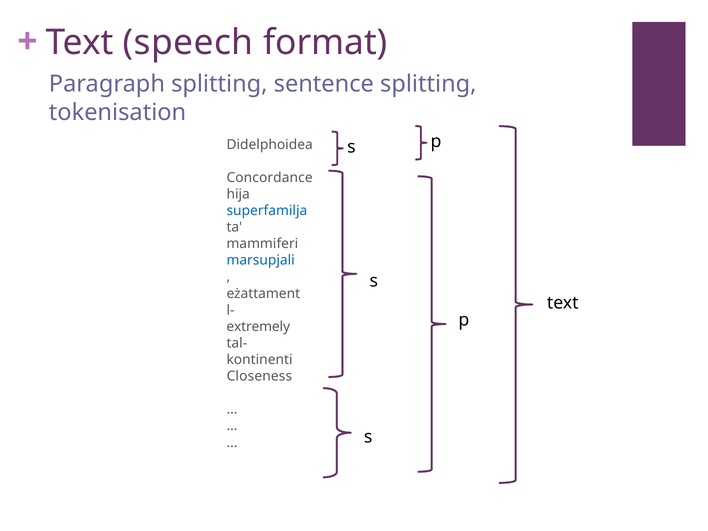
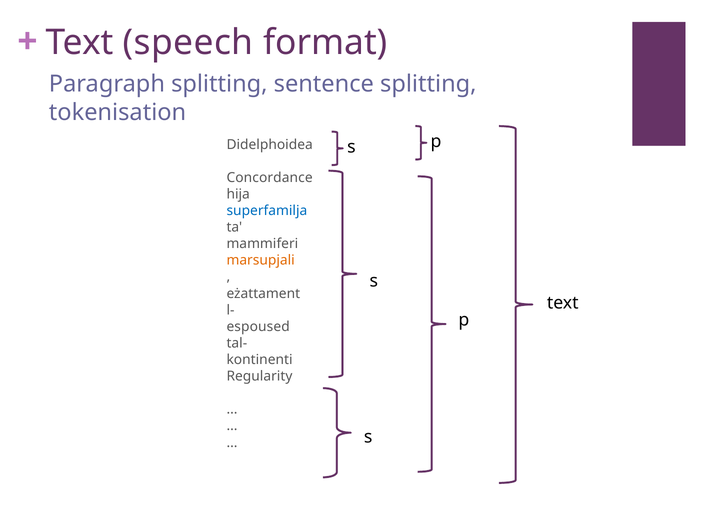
marsupjali colour: blue -> orange (261, 260)
extremely: extremely -> espoused (258, 327)
Closeness: Closeness -> Regularity (259, 376)
